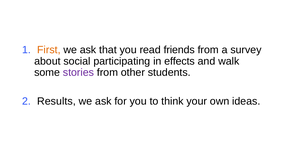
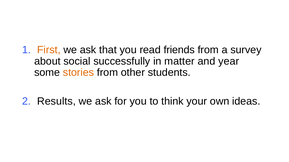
participating: participating -> successfully (122, 61)
effects: effects -> matter (179, 61)
walk: walk -> year (229, 61)
stories colour: purple -> orange (78, 73)
